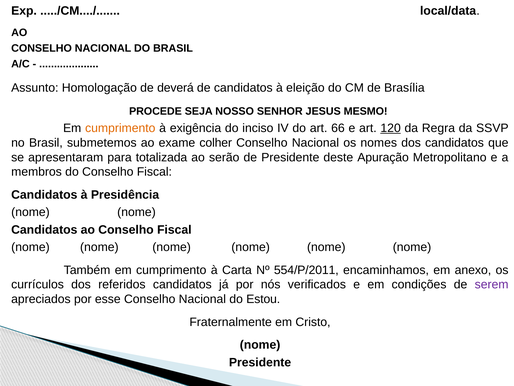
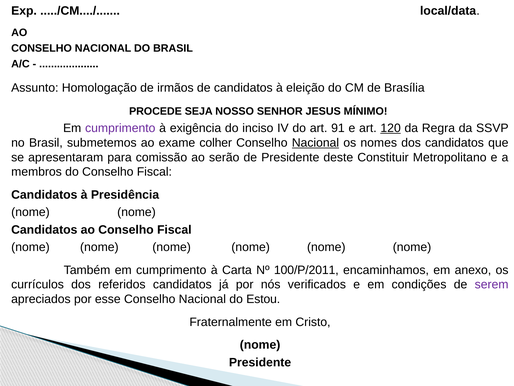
deverá: deverá -> irmãos (175, 88)
MESMO: MESMO -> MÍNIMO (366, 111)
cumprimento colour: orange -> purple (120, 128)
66: 66 -> 91 (338, 128)
Nacional underline: none -> present (315, 143)
totalizada: totalizada -> comissão (161, 157)
Apuração: Apuração -> Constituir (383, 157)
554/P/2011: 554/P/2011 -> 100/P/2011 (306, 270)
